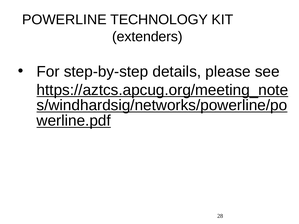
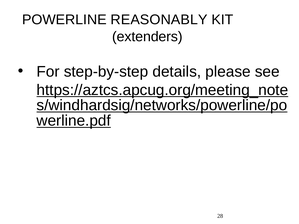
TECHNOLOGY: TECHNOLOGY -> REASONABLY (159, 20)
